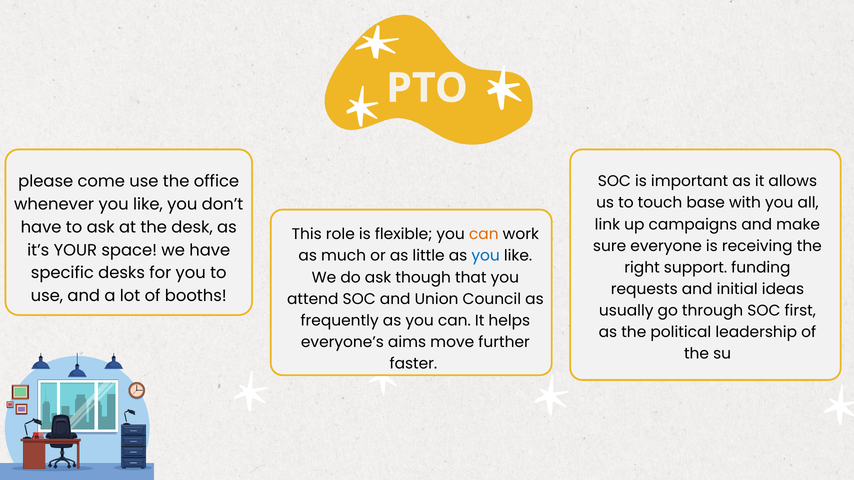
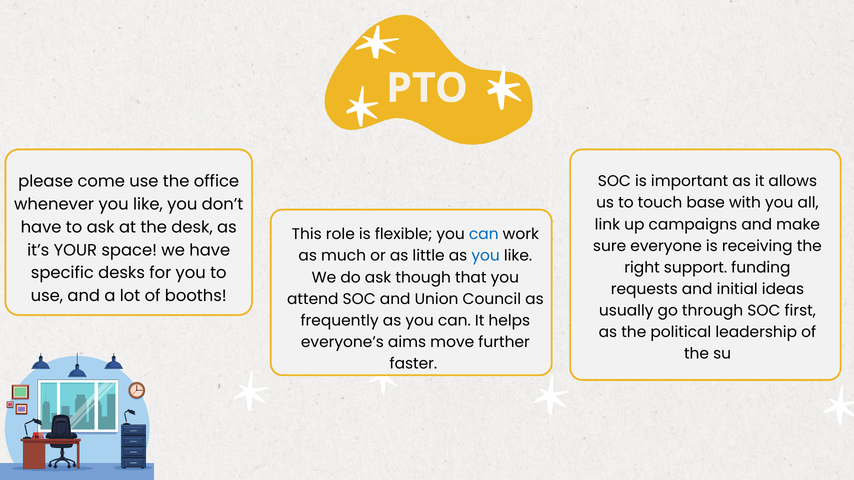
can colour: orange -> blue (484, 234)
